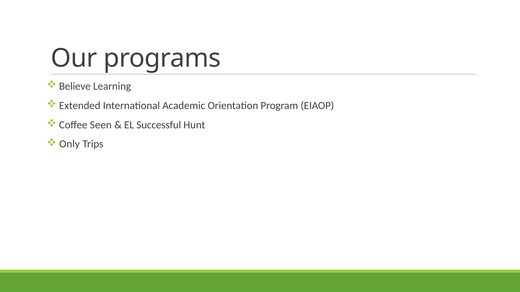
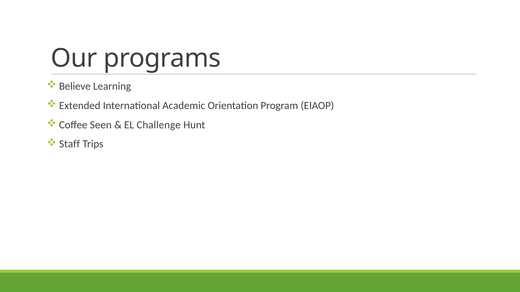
Successful: Successful -> Challenge (159, 125)
Only: Only -> Staff (70, 144)
